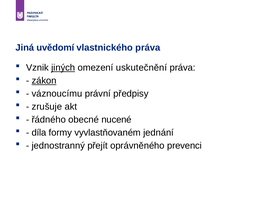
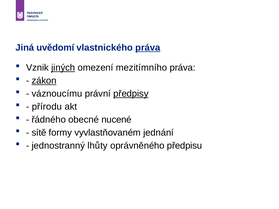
práva underline: none -> present (148, 48)
uskutečnění: uskutečnění -> mezitímního (142, 68)
předpisy underline: none -> present (131, 94)
zrušuje: zrušuje -> přírodu (47, 107)
díla: díla -> sítě (39, 133)
přejít: přejít -> lhůty (98, 146)
prevenci: prevenci -> předpisu (184, 146)
